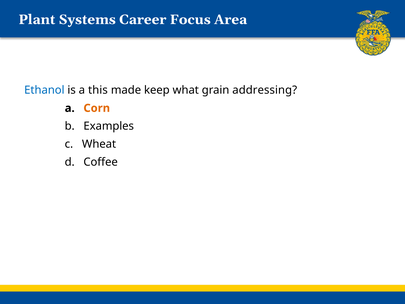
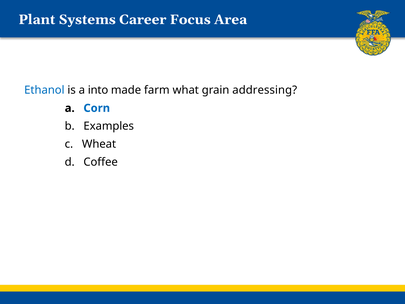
this: this -> into (98, 90)
keep: keep -> farm (157, 90)
Corn colour: orange -> blue (97, 108)
